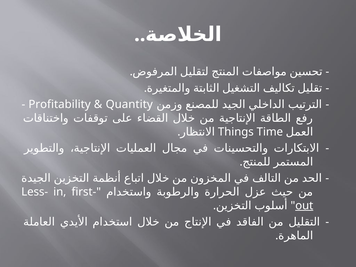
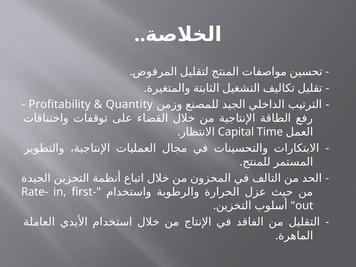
Things: Things -> Capital (236, 132)
Less-: Less- -> Rate- (35, 192)
out underline: present -> none (304, 206)
